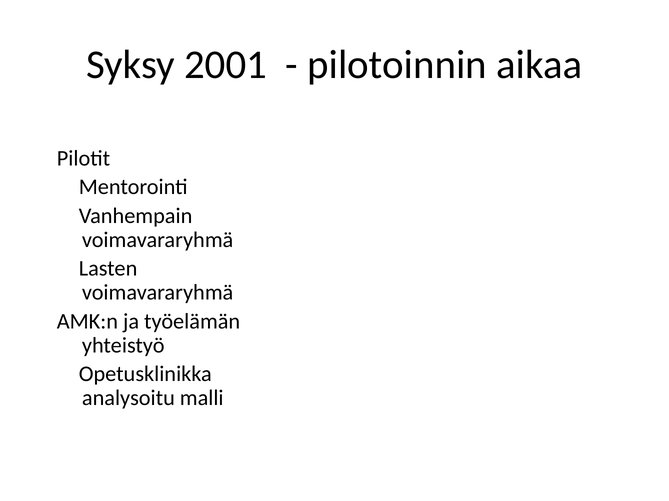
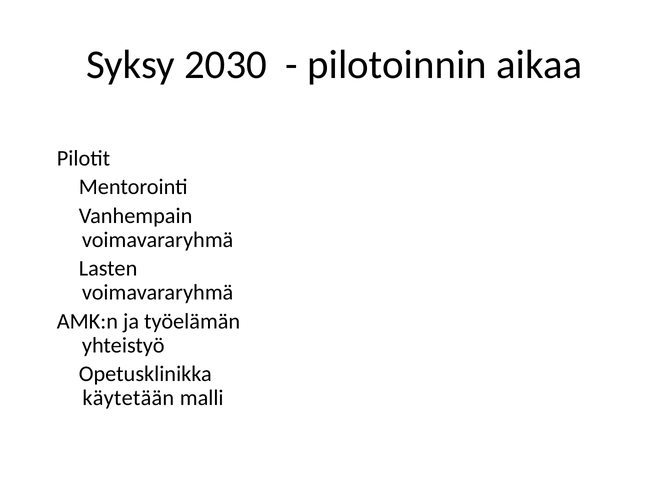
2001: 2001 -> 2030 (226, 65)
analysoitu: analysoitu -> käytetään (128, 399)
